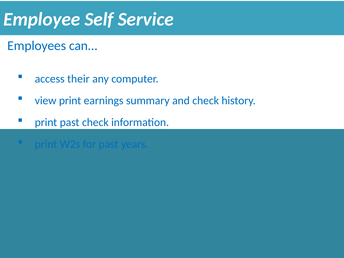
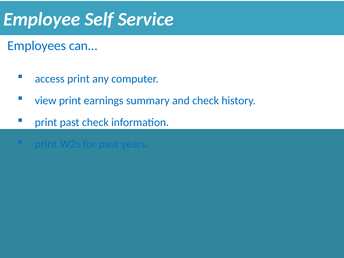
access their: their -> print (78, 79)
